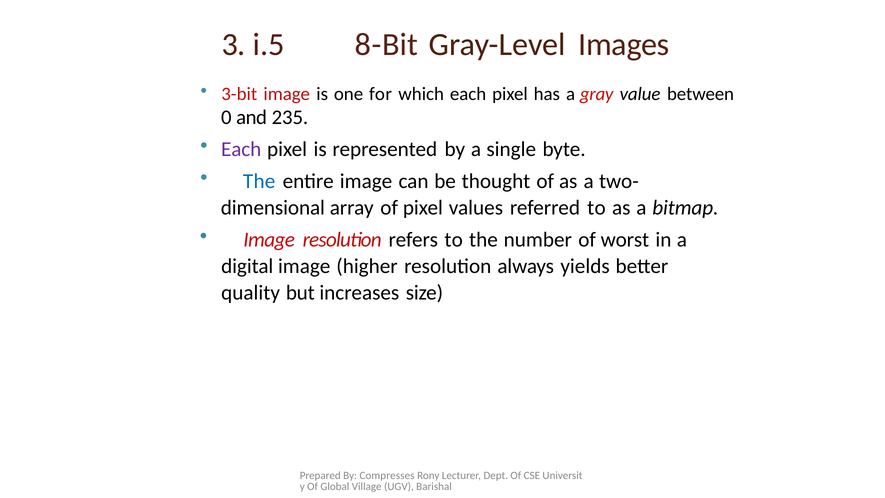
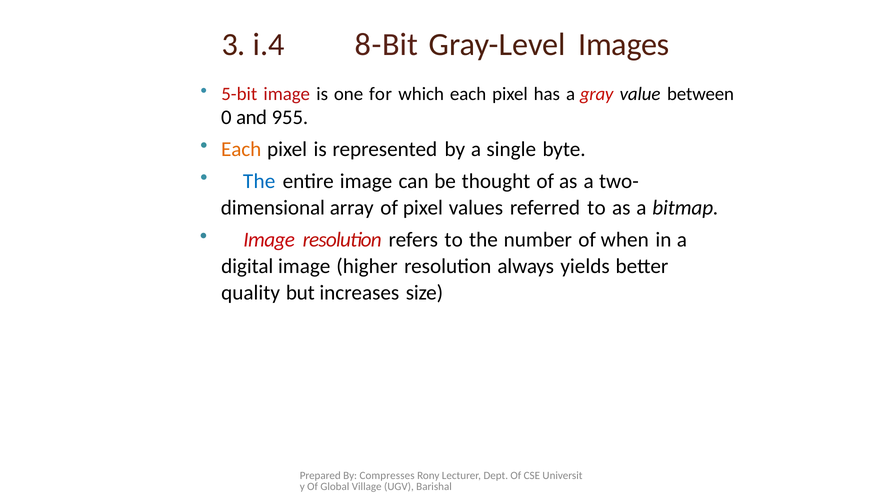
i.5: i.5 -> i.4 (269, 45)
3-bit: 3-bit -> 5-bit (239, 94)
235: 235 -> 955 (290, 118)
Each colour: purple -> orange (241, 149)
worst: worst -> when (625, 240)
